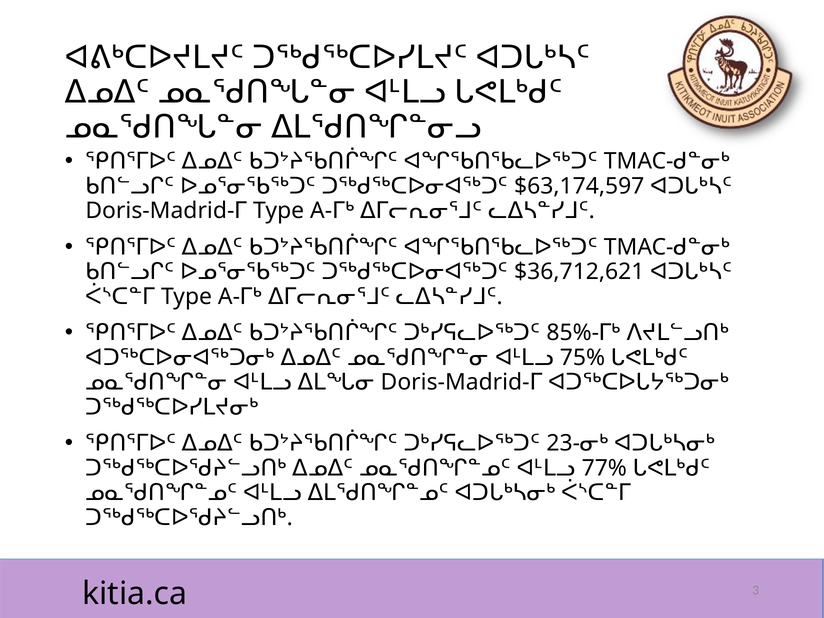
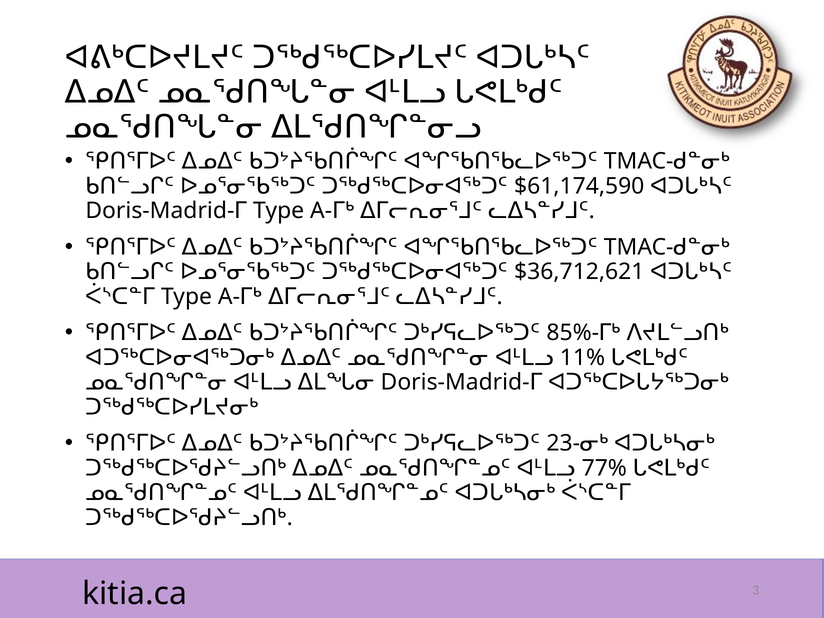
$63,174,597: $63,174,597 -> $61,174,590 (579, 186)
75%: 75% -> 11% (582, 358)
